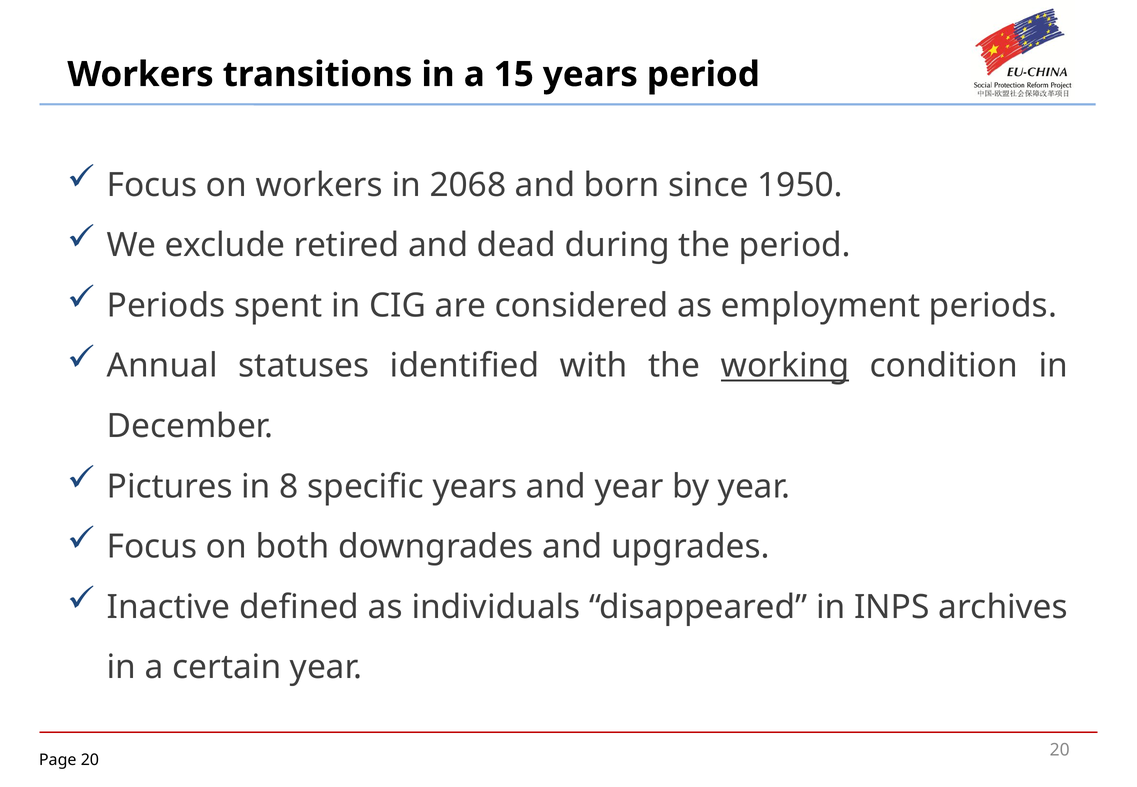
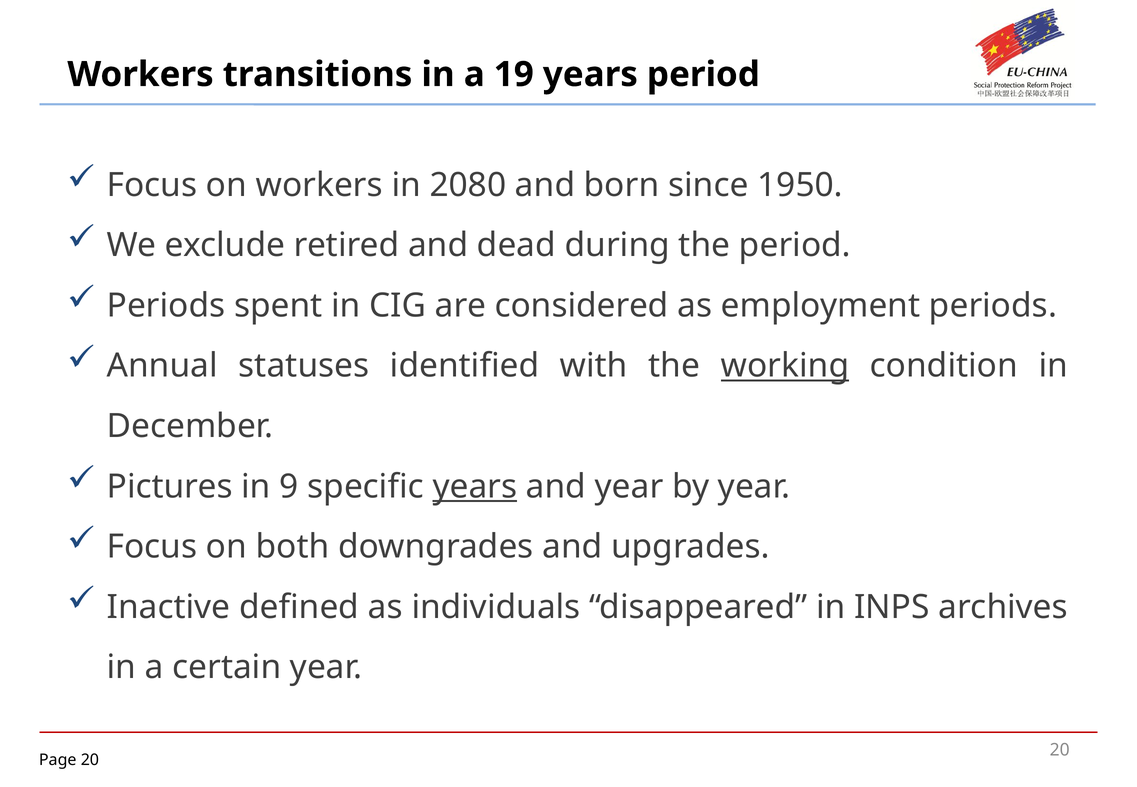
15: 15 -> 19 (514, 74)
2068: 2068 -> 2080 (468, 185)
8: 8 -> 9 (289, 487)
years underline: none -> present (475, 487)
